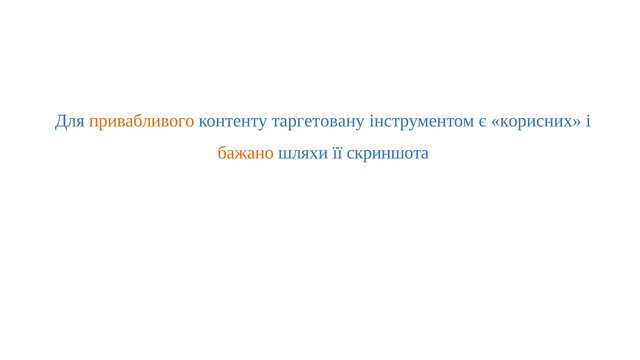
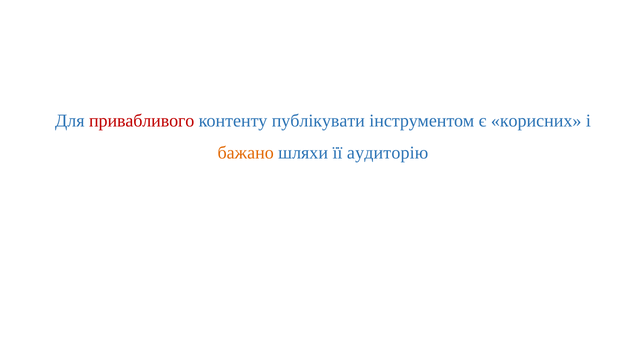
привабливого colour: orange -> red (142, 121)
таргетовану: таргетовану -> публікувати (318, 121)
скриншота: скриншота -> аудиторію (388, 153)
